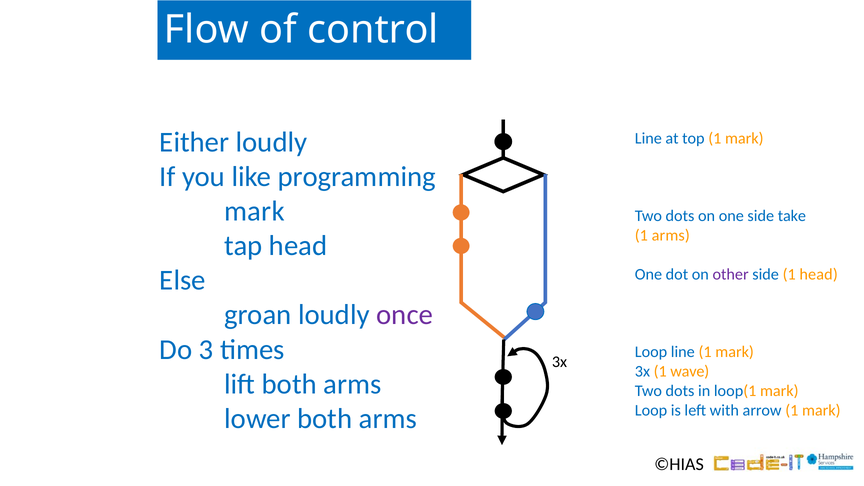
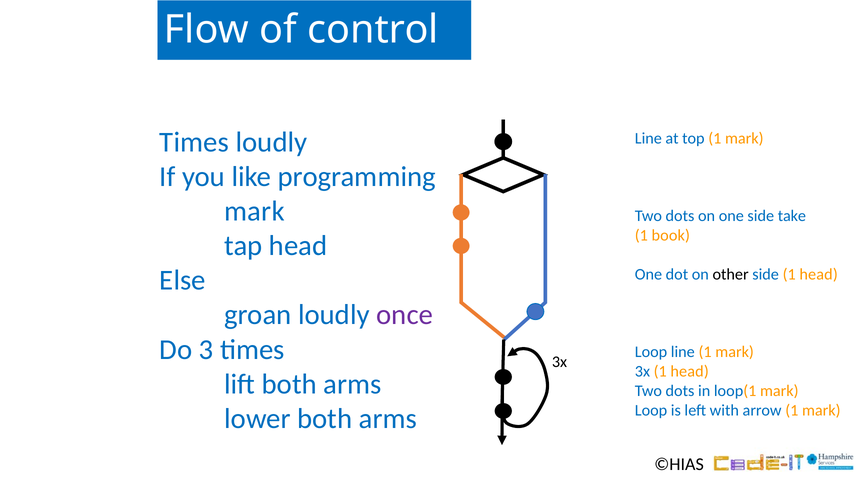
Either: Either -> Times (194, 142)
1 arms: arms -> book (671, 235)
other colour: purple -> black (731, 274)
3x 1 wave: wave -> head (690, 372)
